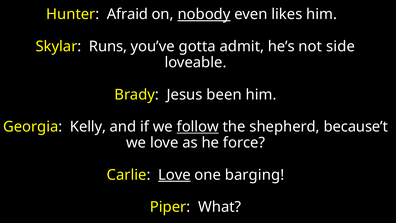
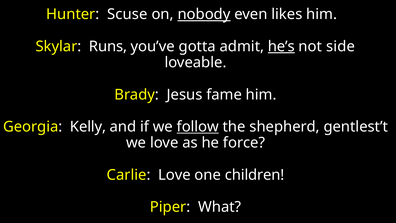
Afraid: Afraid -> Scuse (127, 14)
he’s underline: none -> present (281, 46)
been: been -> fame (224, 94)
because’t: because’t -> gentlest’t (356, 127)
Love underline: present -> none (174, 175)
barging: barging -> children (255, 175)
